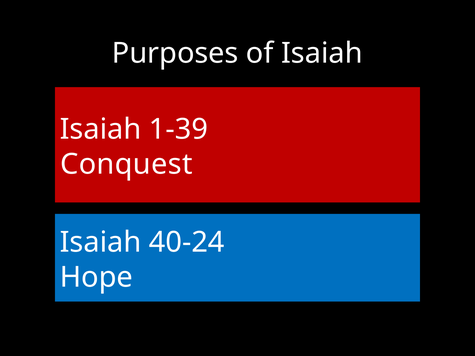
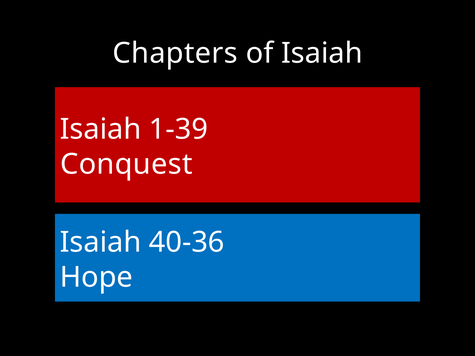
Purposes: Purposes -> Chapters (175, 53)
40-24: 40-24 -> 40-36 (187, 243)
